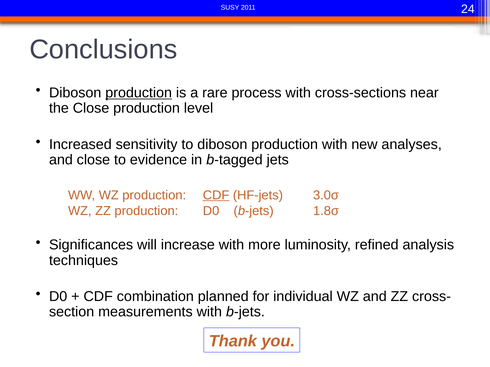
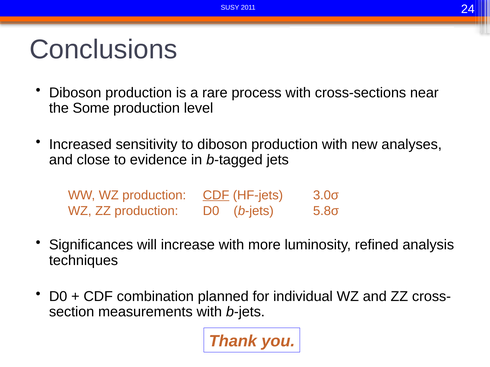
production underline: present -> none (139, 93)
the Close: Close -> Some (91, 108)
1.8σ: 1.8σ -> 5.8σ (326, 211)
